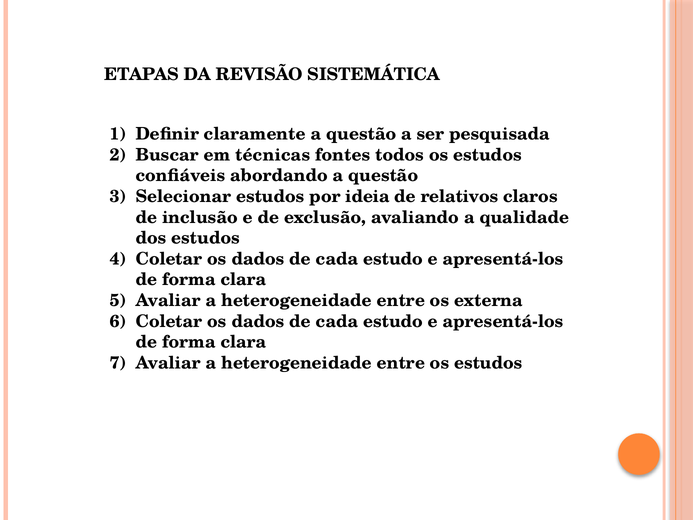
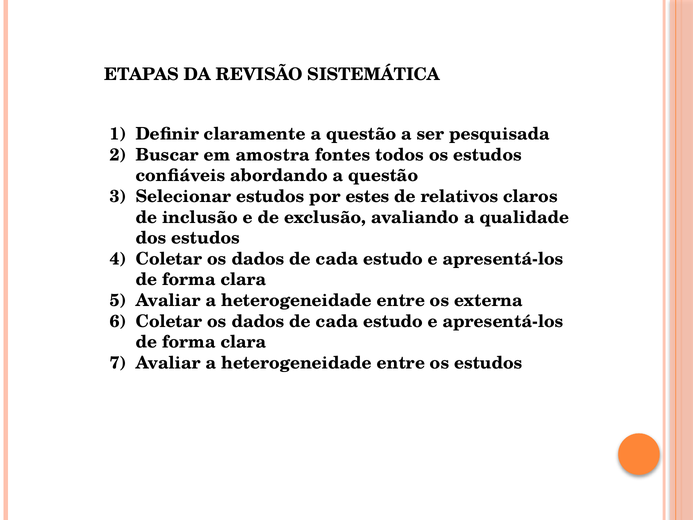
técnicas: técnicas -> amostra (273, 155)
ideia: ideia -> estes (368, 196)
